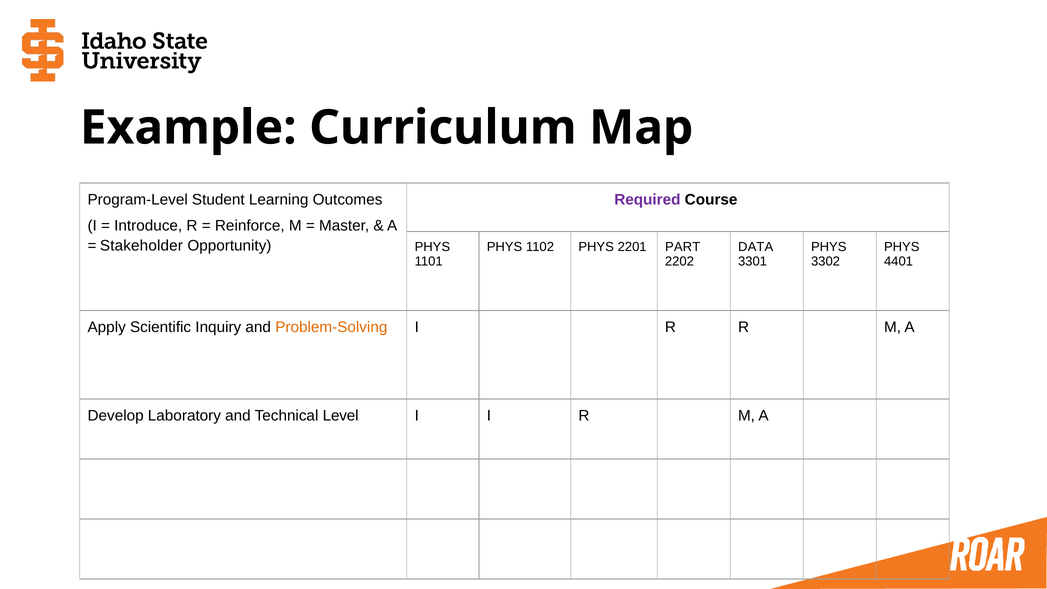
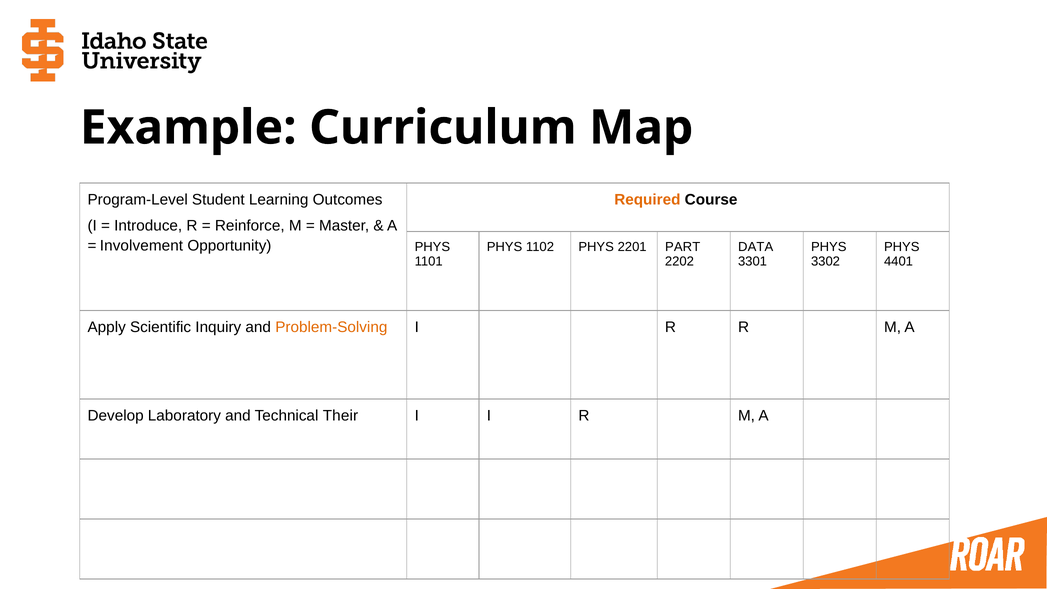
Required colour: purple -> orange (647, 200)
Stakeholder: Stakeholder -> Involvement (141, 246)
Level: Level -> Their (340, 416)
